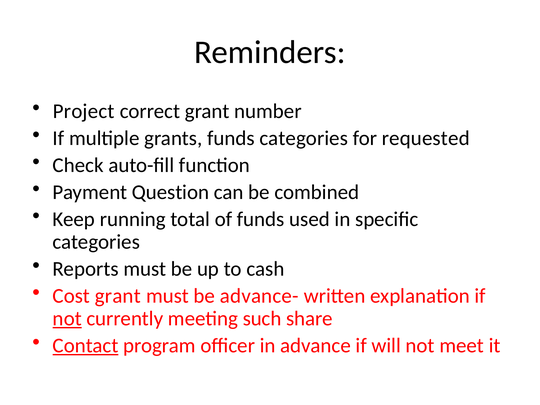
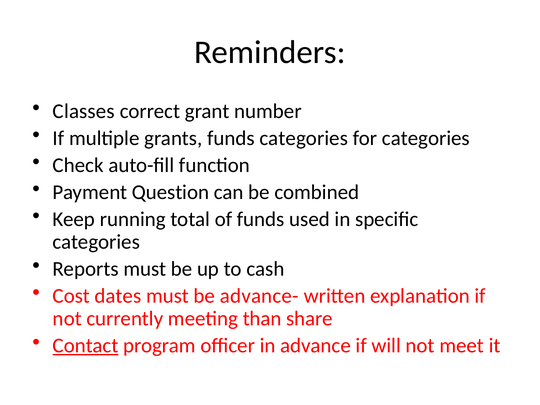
Project: Project -> Classes (84, 111)
for requested: requested -> categories (426, 138)
Cost grant: grant -> dates (118, 296)
not underline: present -> none (67, 319)
such: such -> than (262, 319)
